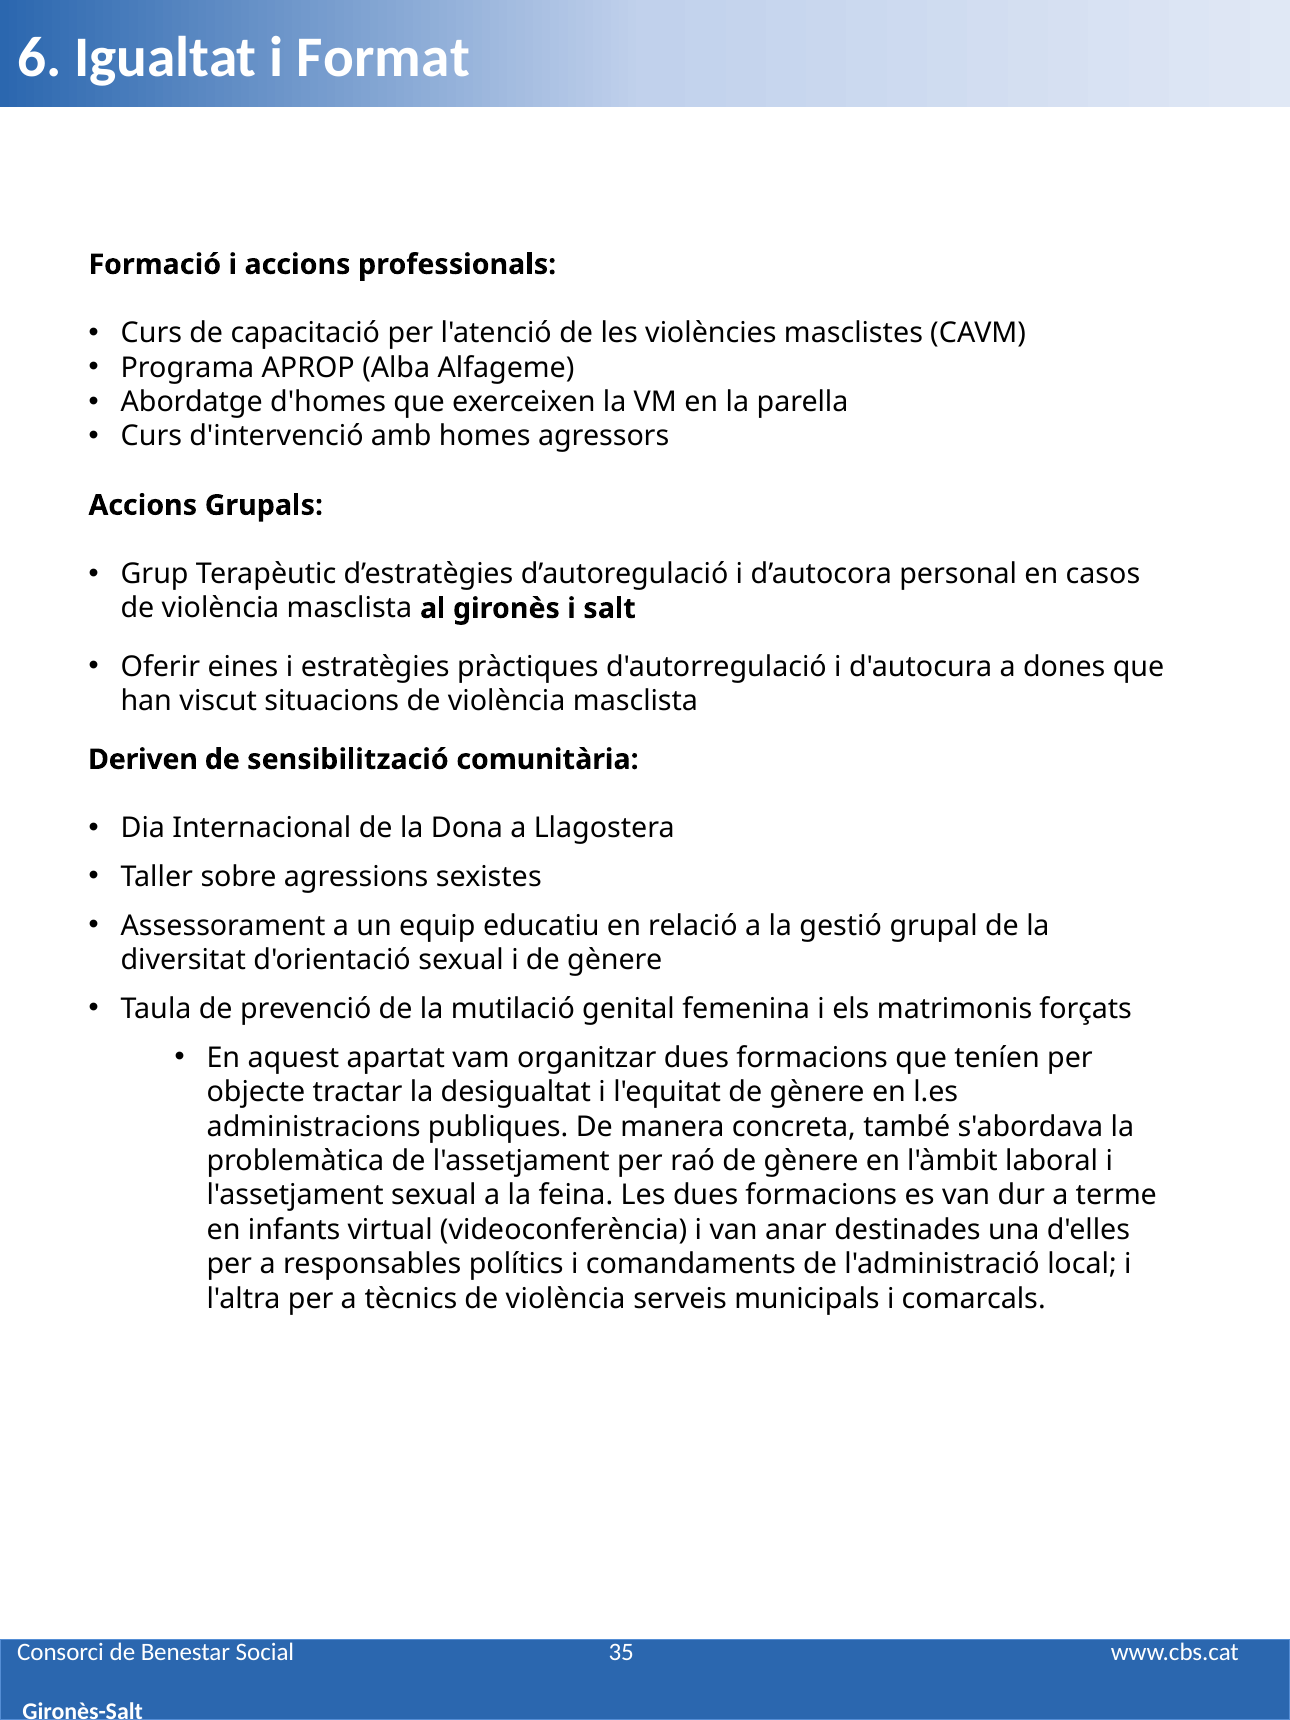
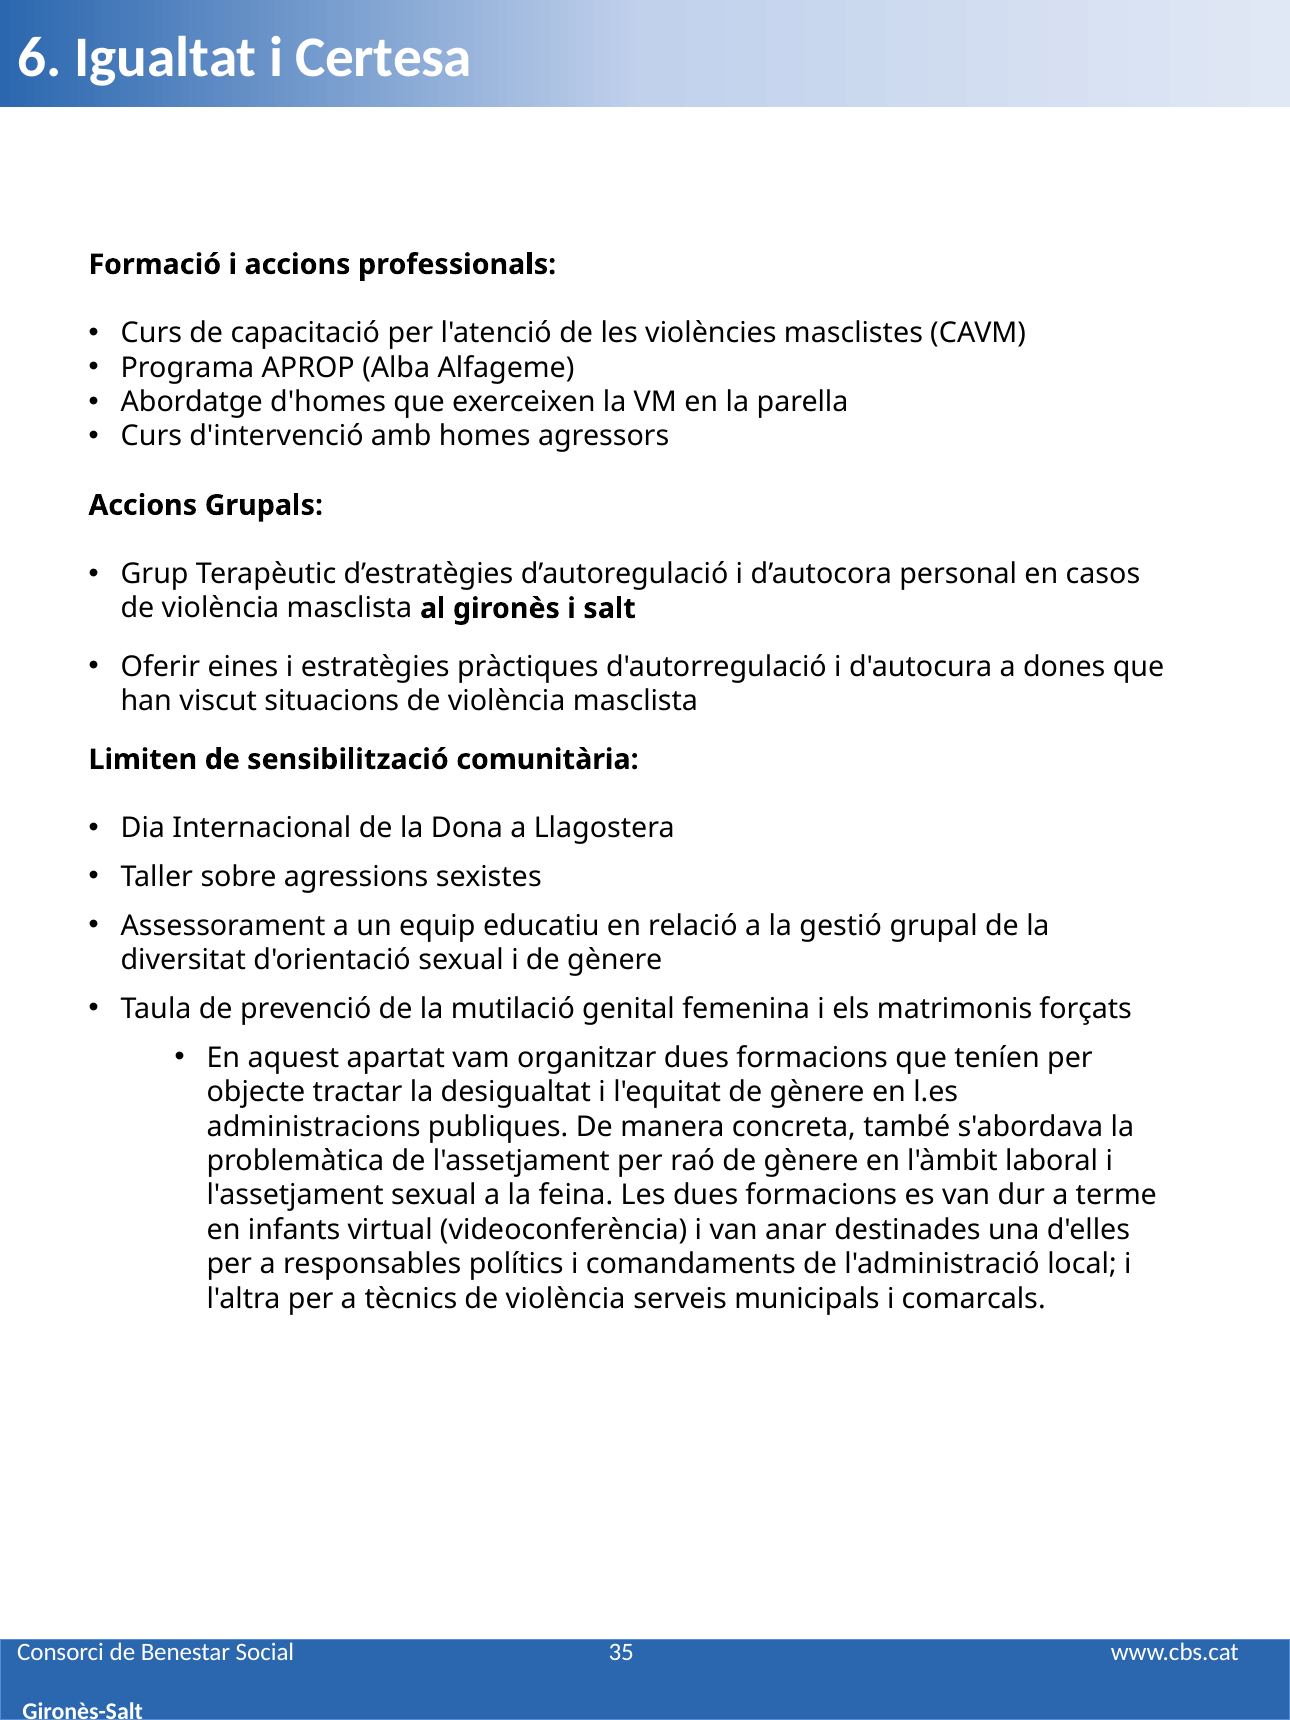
Format: Format -> Certesa (384, 58)
Deriven: Deriven -> Limiten (143, 760)
